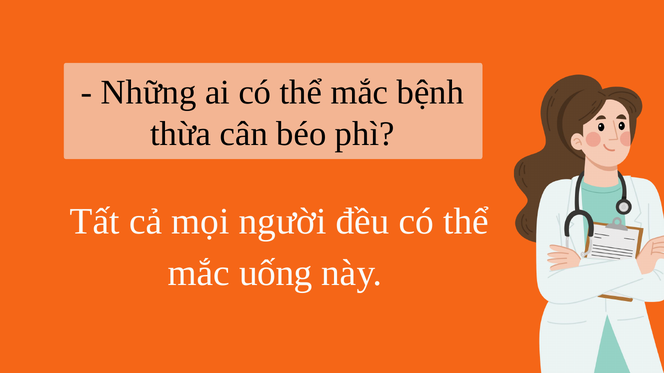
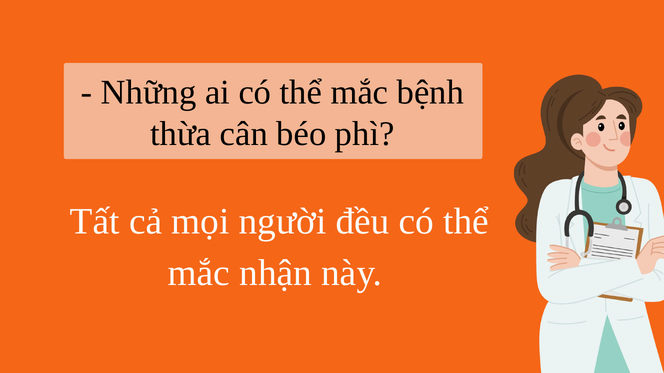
uống: uống -> nhận (276, 274)
